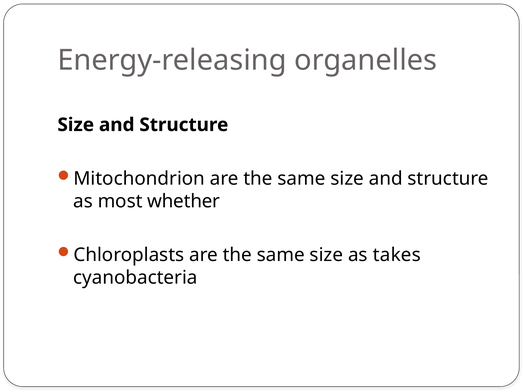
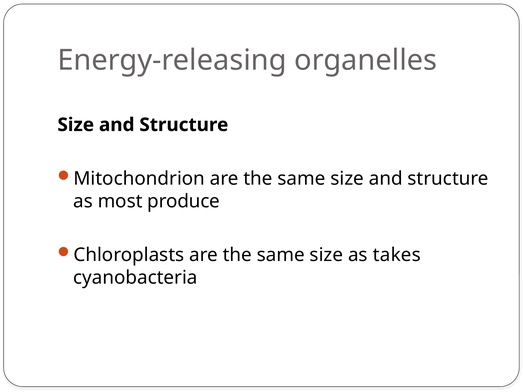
whether: whether -> produce (184, 201)
